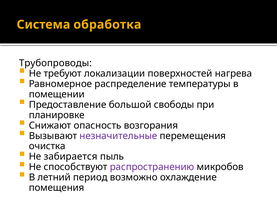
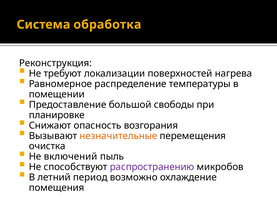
Трубопроводы: Трубопроводы -> Реконструкция (55, 63)
незначительные colour: purple -> orange (118, 136)
забирается: забирается -> включений (71, 156)
